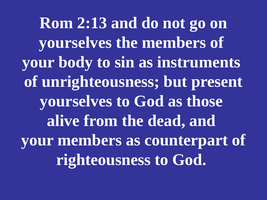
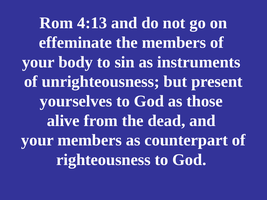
2:13: 2:13 -> 4:13 (92, 23)
yourselves: yourselves -> effeminate (75, 43)
